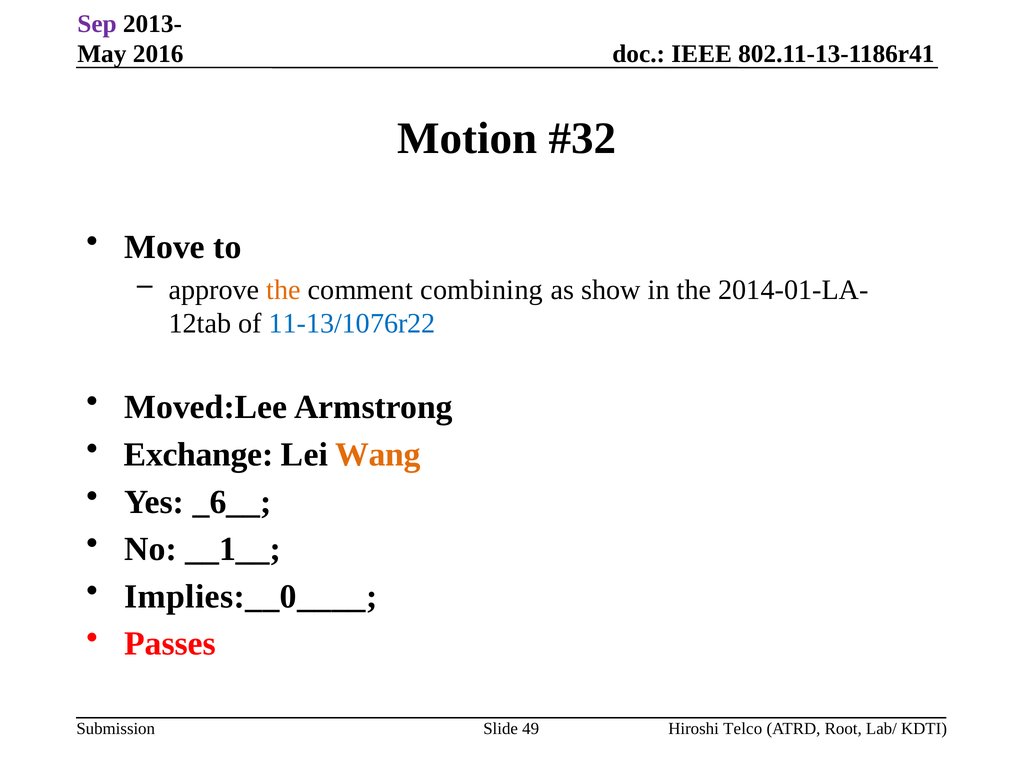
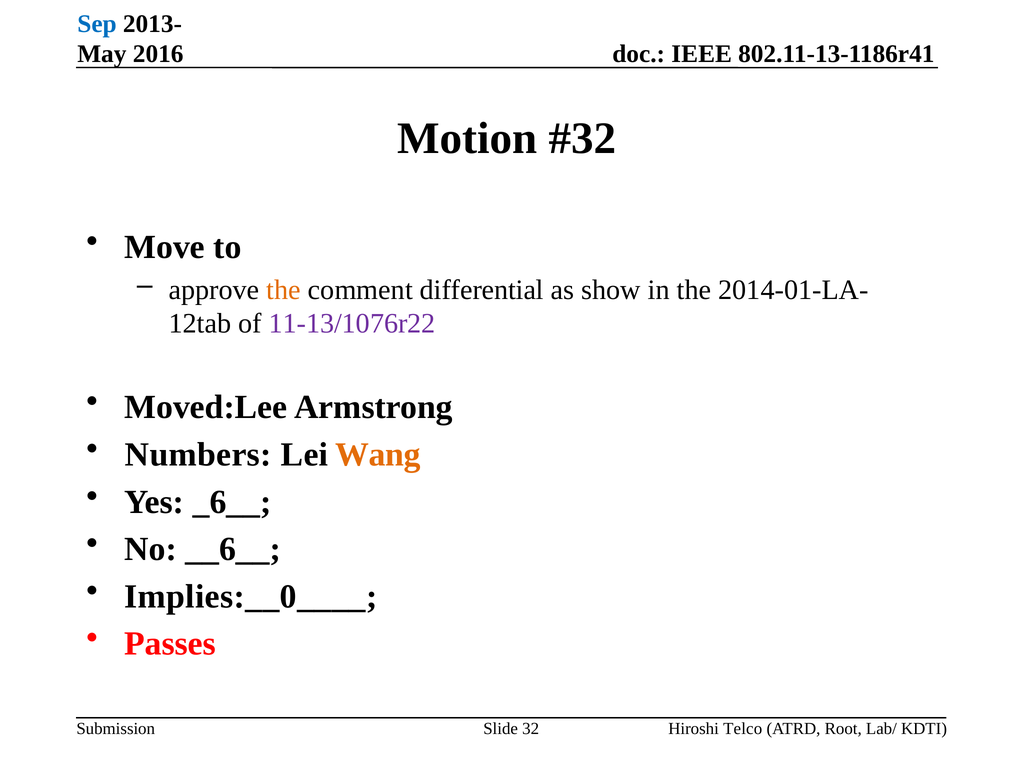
Sep colour: purple -> blue (97, 24)
combining: combining -> differential (482, 290)
11-13/1076r22 colour: blue -> purple (352, 324)
Exchange: Exchange -> Numbers (198, 455)
__1__: __1__ -> __6__ (233, 549)
49: 49 -> 32 (531, 729)
